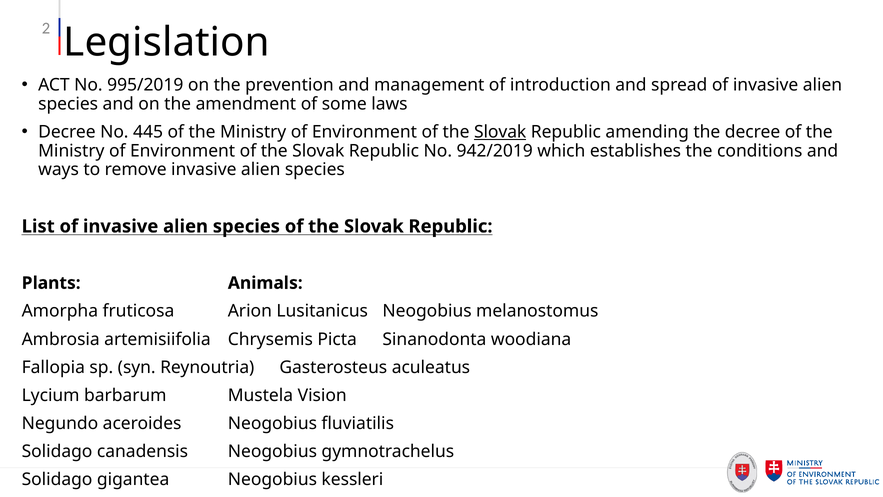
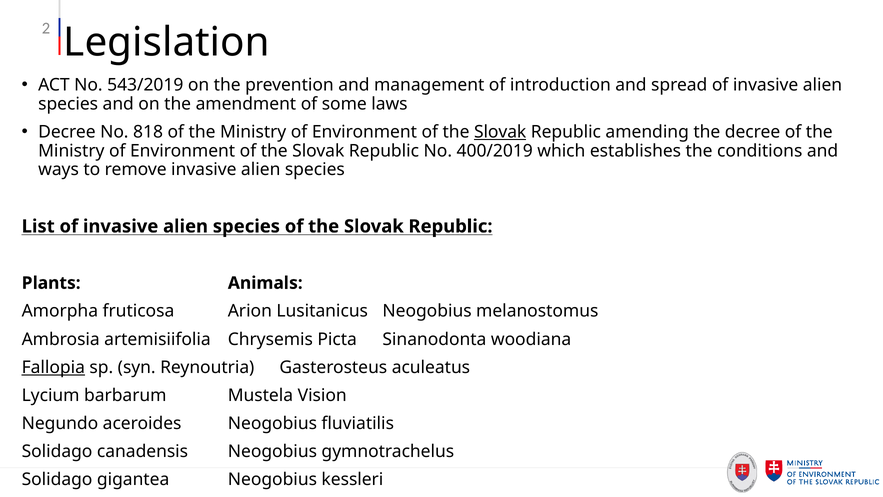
995/2019: 995/2019 -> 543/2019 (145, 85)
445: 445 -> 818 (148, 132)
942/2019: 942/2019 -> 400/2019 (495, 151)
Fallopia underline: none -> present (53, 367)
